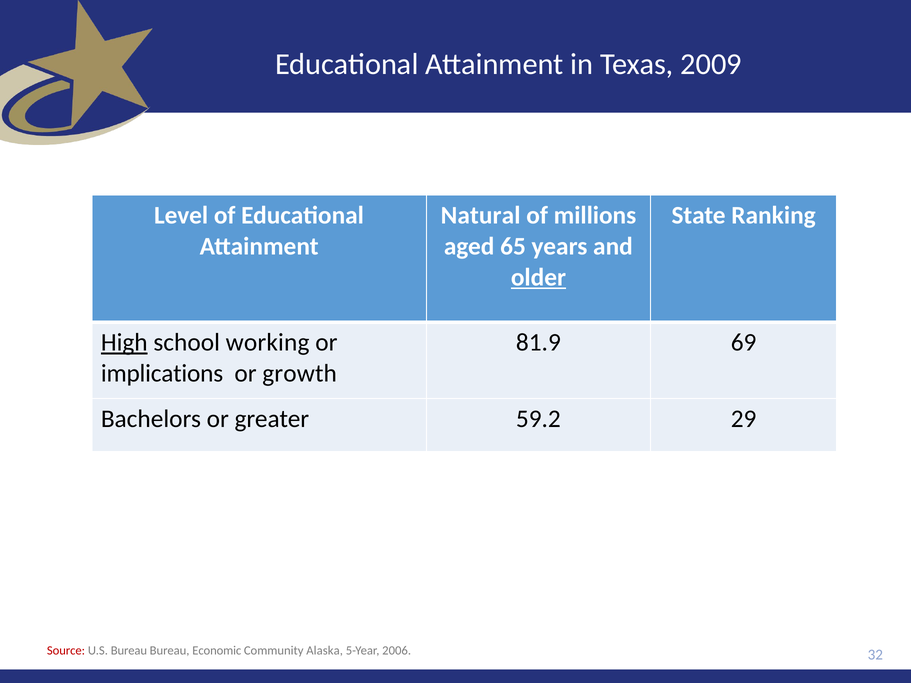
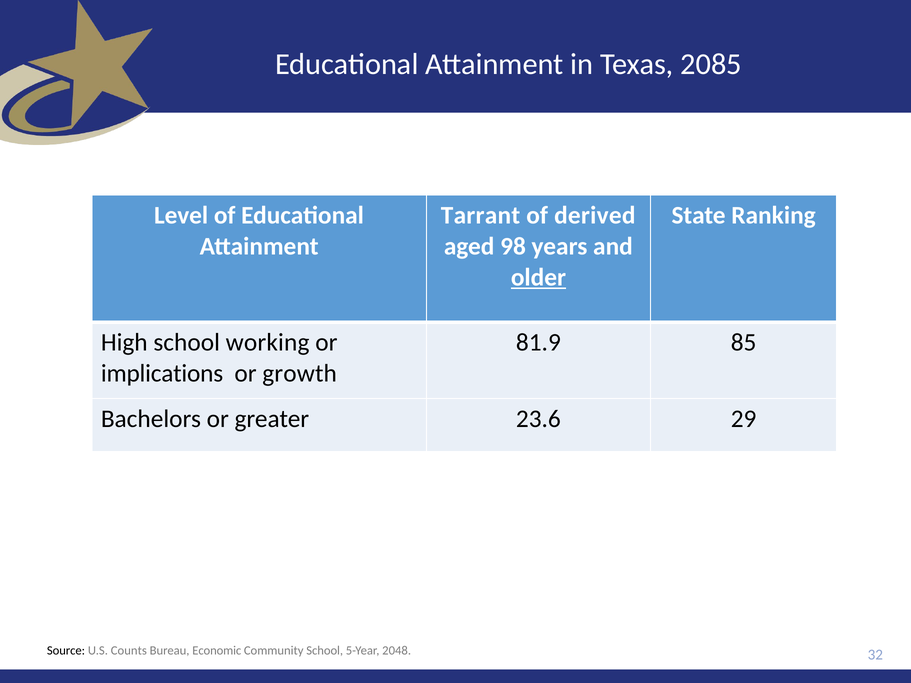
2009: 2009 -> 2085 (711, 64)
Natural: Natural -> Tarrant (481, 216)
millions: millions -> derived (595, 216)
65: 65 -> 98 (513, 247)
High underline: present -> none (124, 343)
69: 69 -> 85 (744, 343)
59.2: 59.2 -> 23.6 (538, 419)
Source colour: red -> black (66, 651)
U.S Bureau: Bureau -> Counts (129, 651)
Community Alaska: Alaska -> School (325, 651)
2006: 2006 -> 2048 (397, 651)
